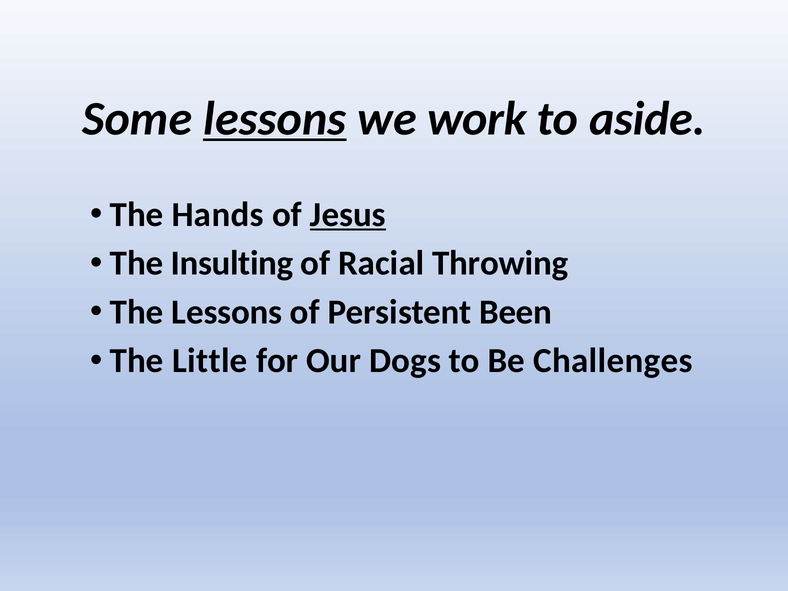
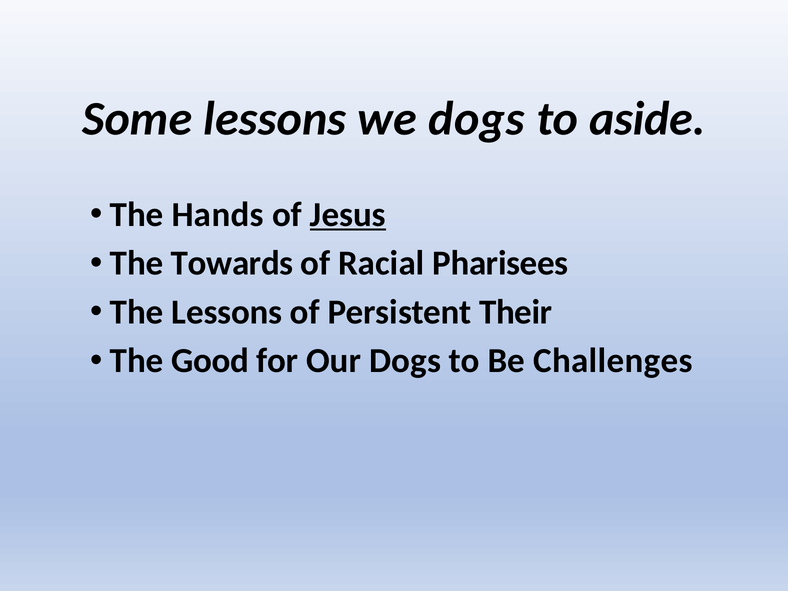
lessons underline: present -> none (275, 119)
we work: work -> dogs (477, 119)
Insulting: Insulting -> Towards (232, 263)
Throwing: Throwing -> Pharisees (500, 263)
Been: Been -> Their (516, 312)
Little: Little -> Good (210, 361)
